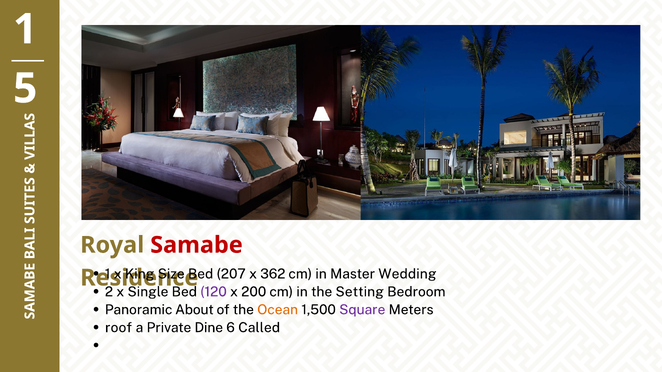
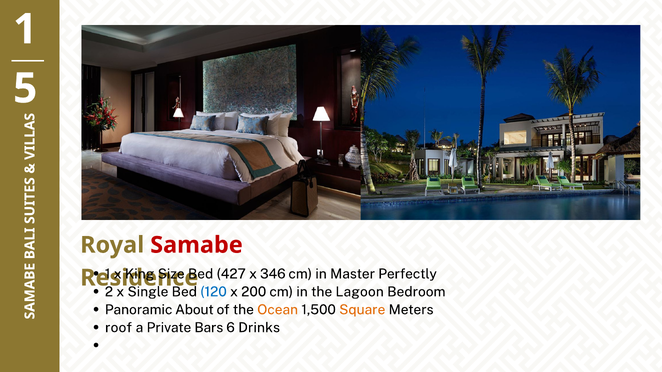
207: 207 -> 427 (231, 274)
362: 362 -> 346 (273, 274)
Wedding: Wedding -> Perfectly (408, 274)
120 colour: purple -> blue (214, 292)
Setting: Setting -> Lagoon (360, 292)
Square colour: purple -> orange (362, 310)
Dine: Dine -> Bars (209, 328)
Called: Called -> Drinks (259, 328)
